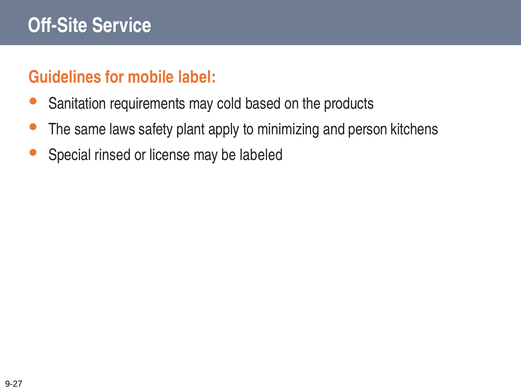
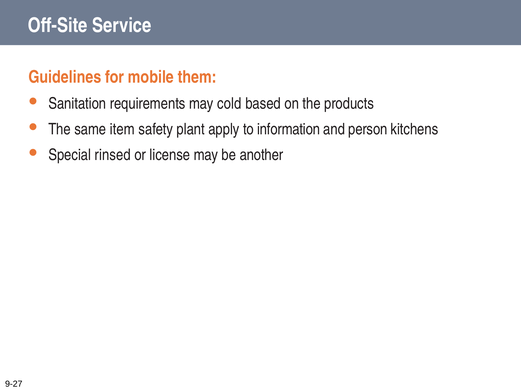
label: label -> them (197, 77)
laws: laws -> item (122, 129)
minimizing: minimizing -> information (289, 129)
labeled: labeled -> another (261, 155)
